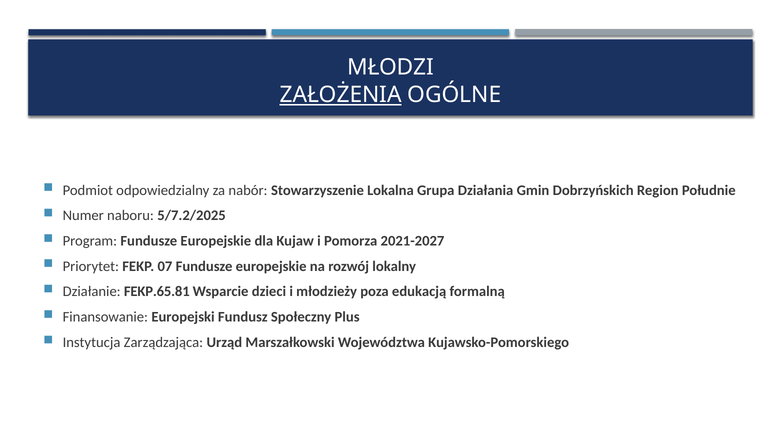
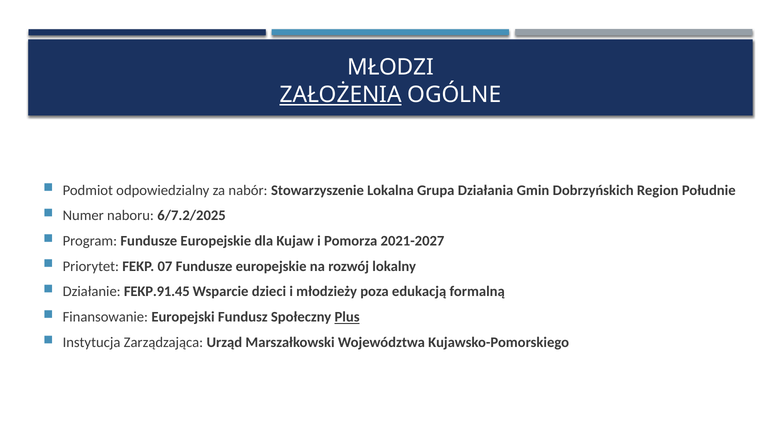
5/7.2/2025: 5/7.2/2025 -> 6/7.2/2025 (192, 216)
FEKP.65.81: FEKP.65.81 -> FEKP.91.45 (157, 292)
Plus underline: none -> present (347, 317)
